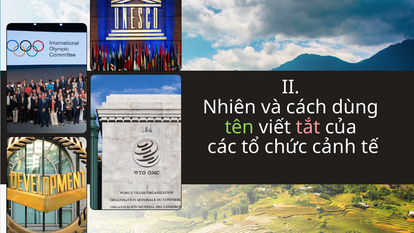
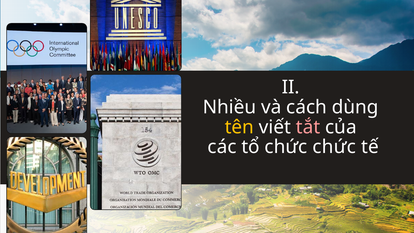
Nhiên: Nhiên -> Nhiều (230, 107)
tên colour: light green -> yellow (239, 127)
chức cảnh: cảnh -> chức (334, 147)
